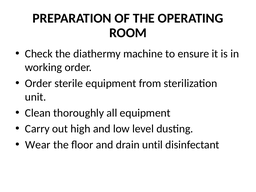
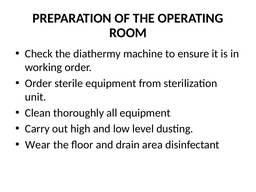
until: until -> area (152, 145)
